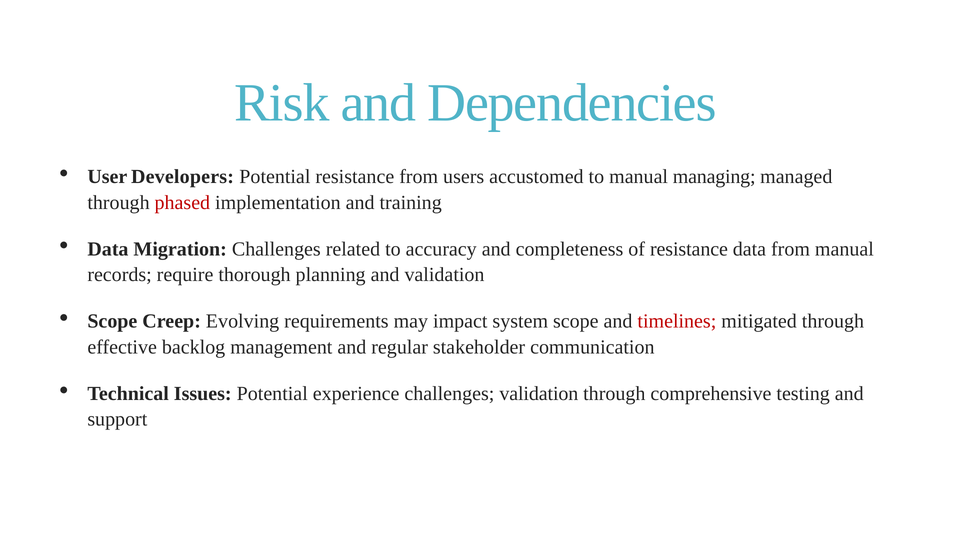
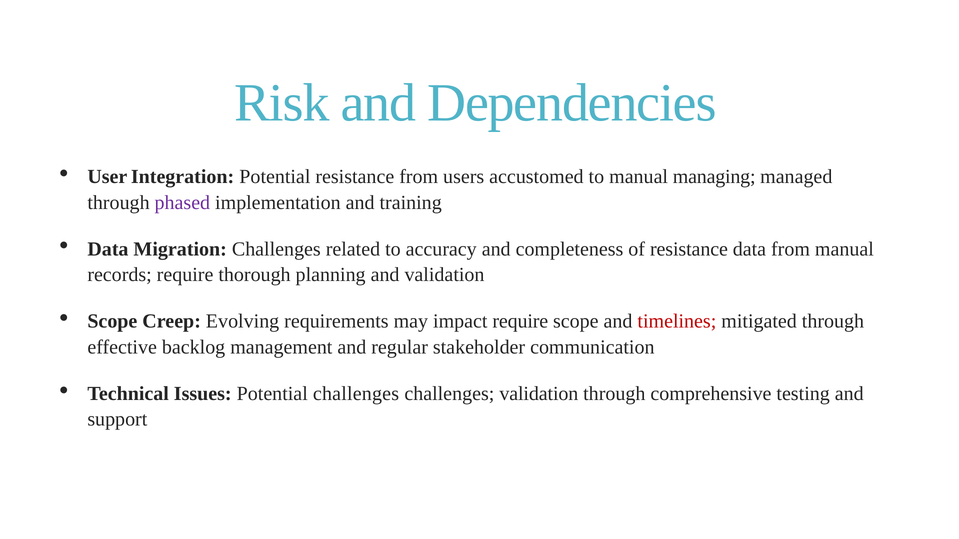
Developers: Developers -> Integration (183, 177)
phased colour: red -> purple (182, 203)
impact system: system -> require (520, 322)
Potential experience: experience -> challenges (356, 394)
